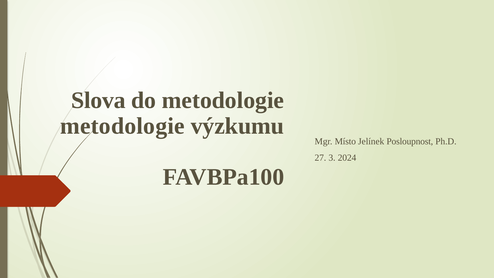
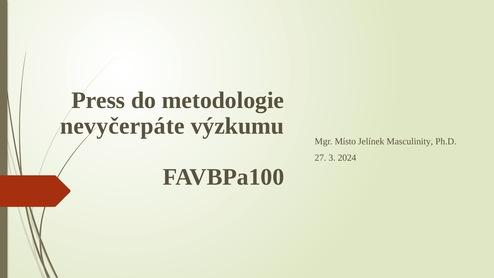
Slova: Slova -> Press (98, 100)
metodologie: metodologie -> nevyčerpáte (122, 126)
Posloupnost: Posloupnost -> Masculinity (410, 141)
